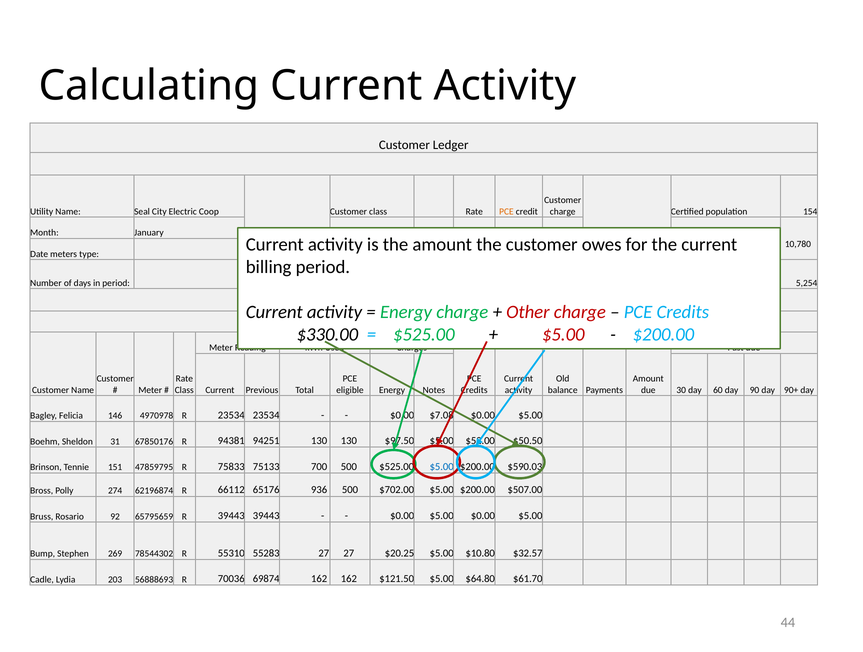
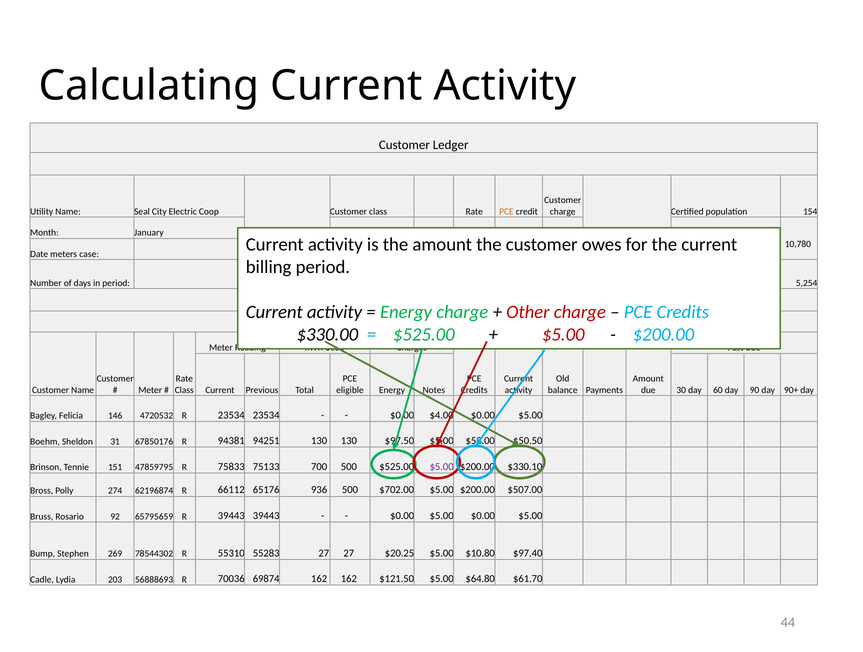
type: type -> case (89, 254)
4970978: 4970978 -> 4720532 (157, 415)
$7.08: $7.08 -> $4.00 (442, 415)
$5.00 colour: blue -> purple (442, 466)
$590.03: $590.03 -> $330.10 (525, 466)
$32.57: $32.57 -> $97.40 (528, 553)
